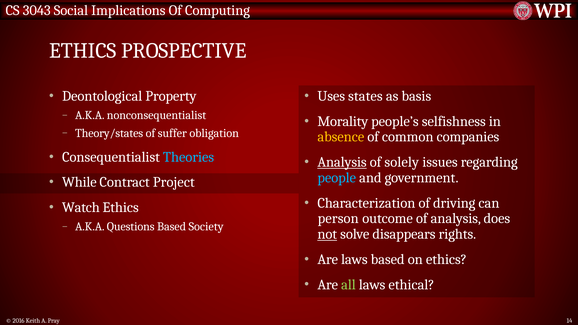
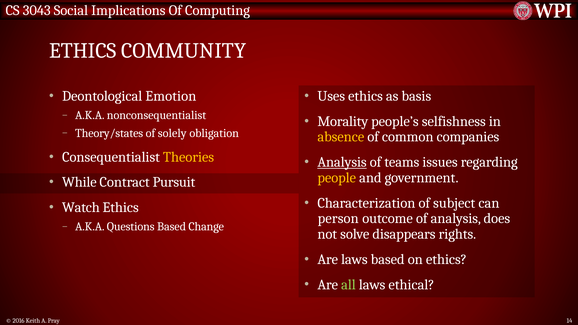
PROSPECTIVE: PROSPECTIVE -> COMMUNITY (184, 51)
Property: Property -> Emotion (171, 96)
Uses states: states -> ethics (365, 96)
suffer: suffer -> solely (172, 133)
Theories colour: light blue -> yellow (189, 157)
solely: solely -> teams (402, 162)
people colour: light blue -> yellow (337, 178)
Project: Project -> Pursuit (174, 182)
driving: driving -> subject (454, 203)
Society: Society -> Change (206, 227)
not underline: present -> none (327, 234)
